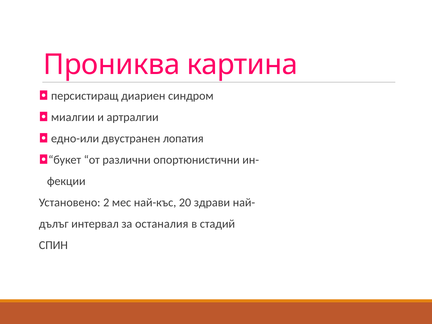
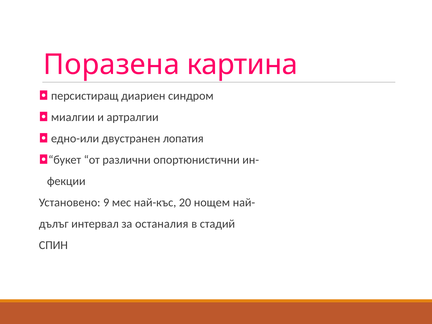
Прониква: Прониква -> Поразена (112, 65)
2: 2 -> 9 (106, 203)
здрави: здрави -> нощем (212, 203)
